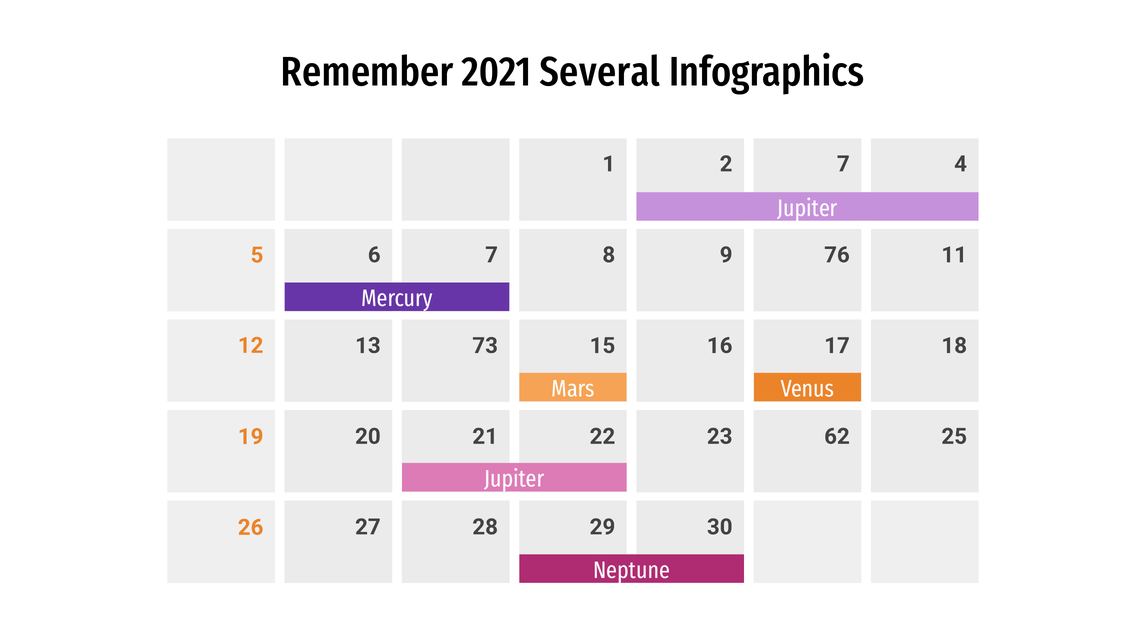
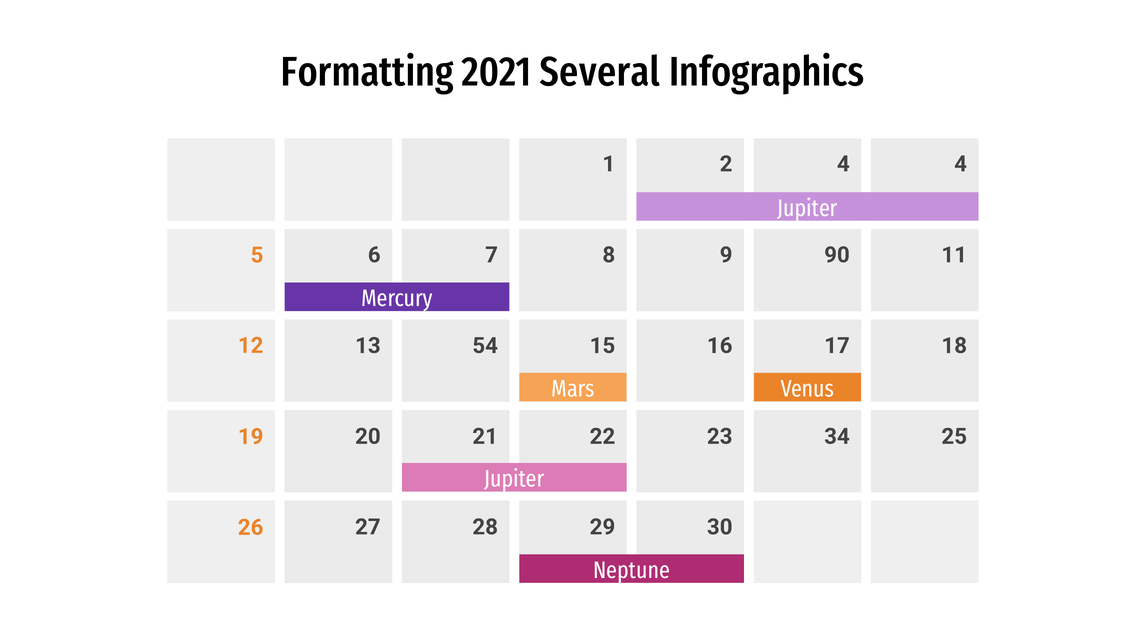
Remember: Remember -> Formatting (367, 72)
2 7: 7 -> 4 (843, 164)
76: 76 -> 90 (837, 255)
73: 73 -> 54 (485, 346)
62: 62 -> 34 (837, 437)
